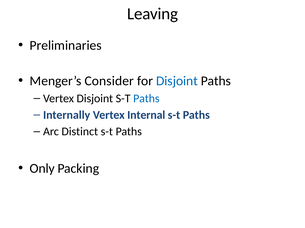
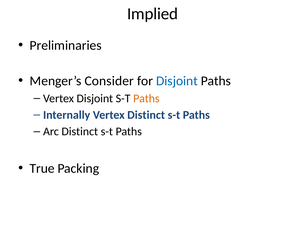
Leaving: Leaving -> Implied (153, 14)
Paths colour: blue -> orange (146, 99)
Vertex Internal: Internal -> Distinct (146, 115)
Only: Only -> True (42, 169)
